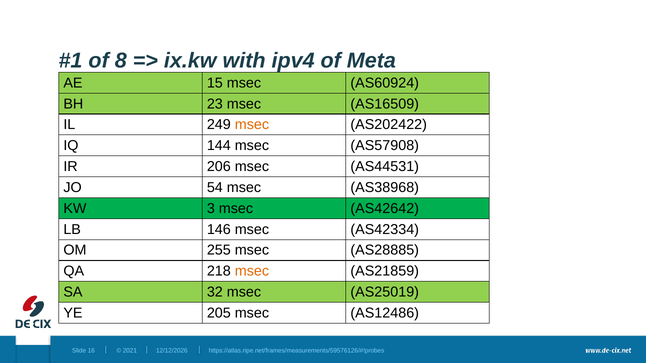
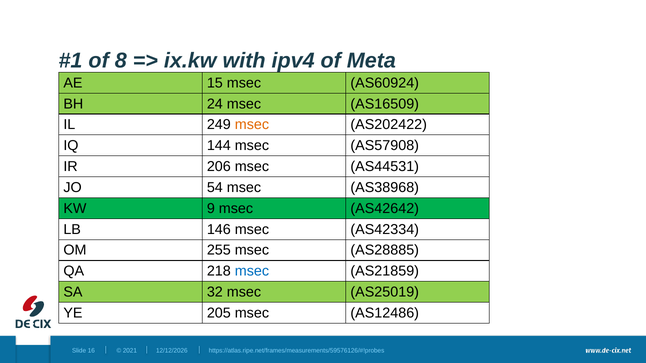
23: 23 -> 24 (215, 104)
3: 3 -> 9 (211, 209)
msec colour: orange -> blue (252, 271)
